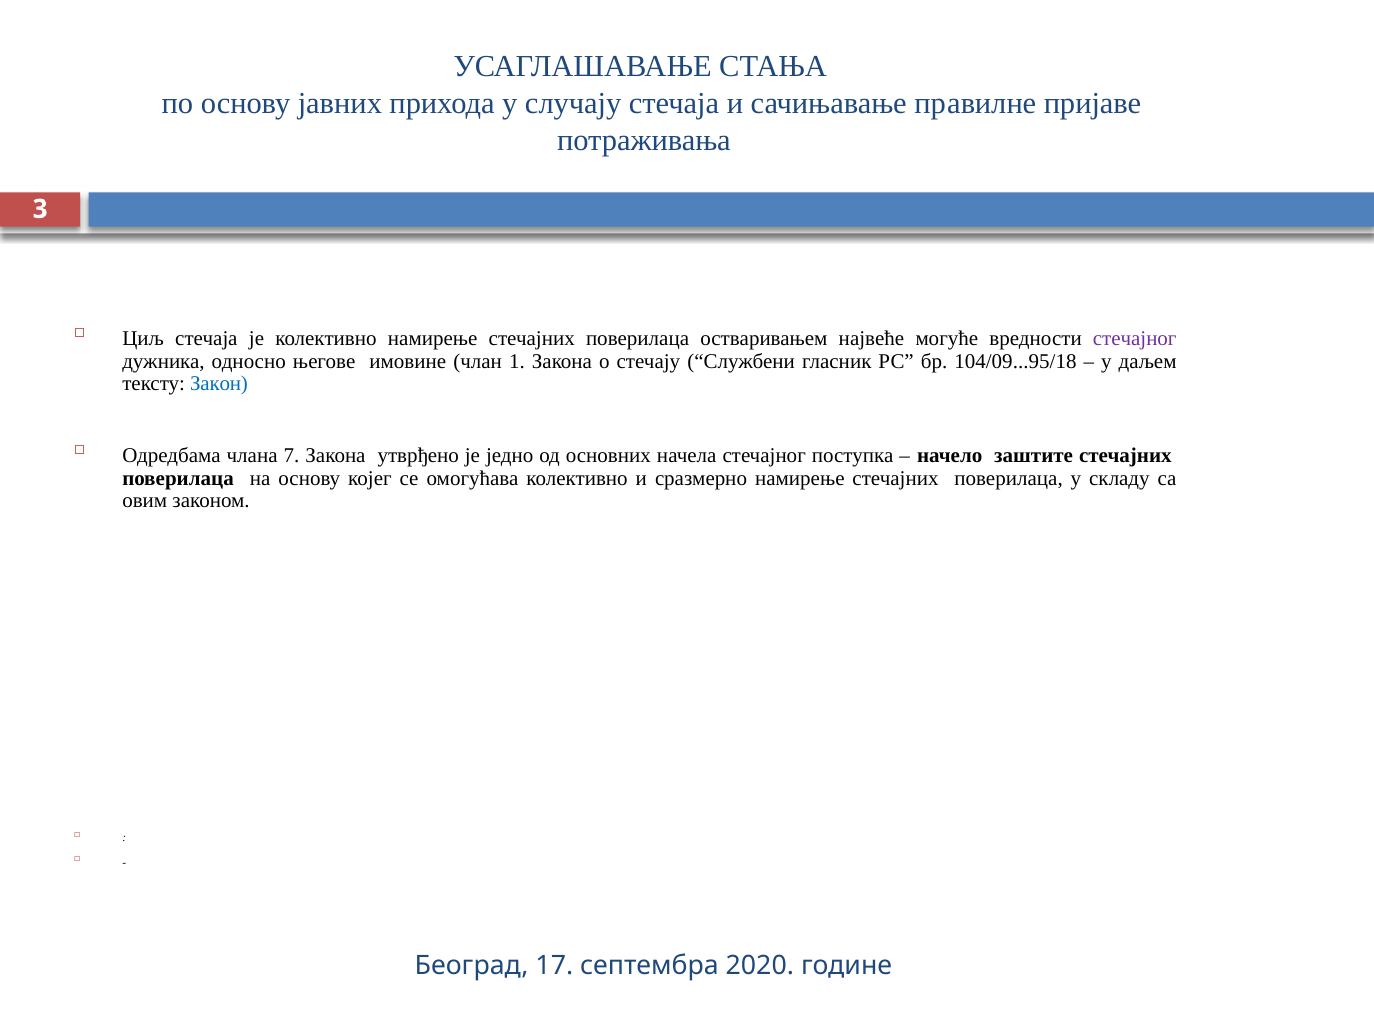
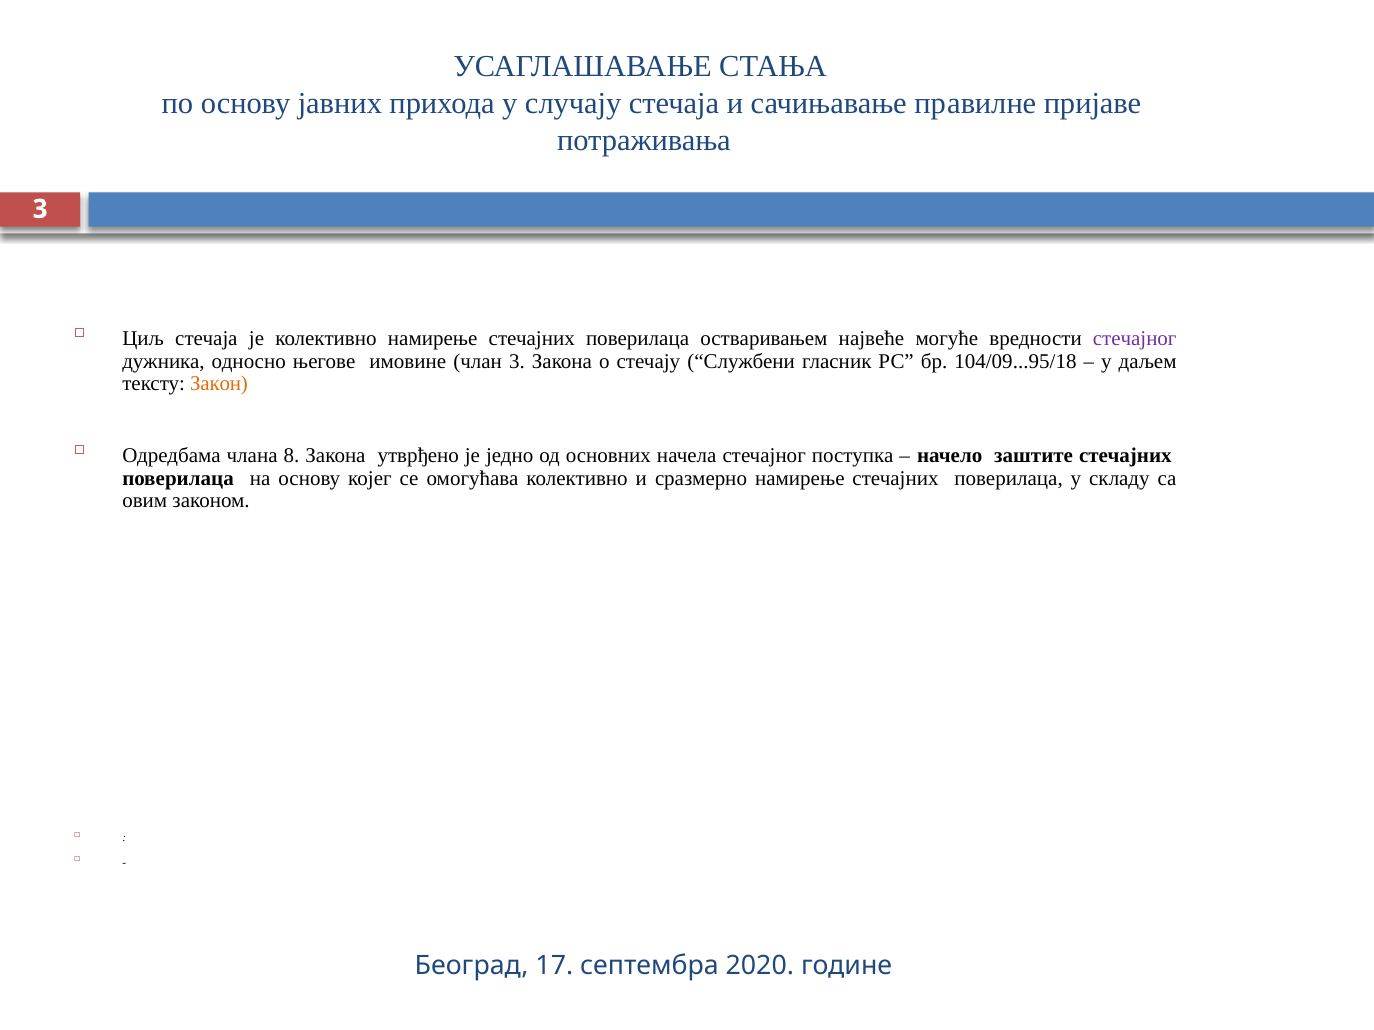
члан 1: 1 -> 3 (517, 361)
Закон colour: blue -> orange (219, 384)
7: 7 -> 8 (292, 456)
